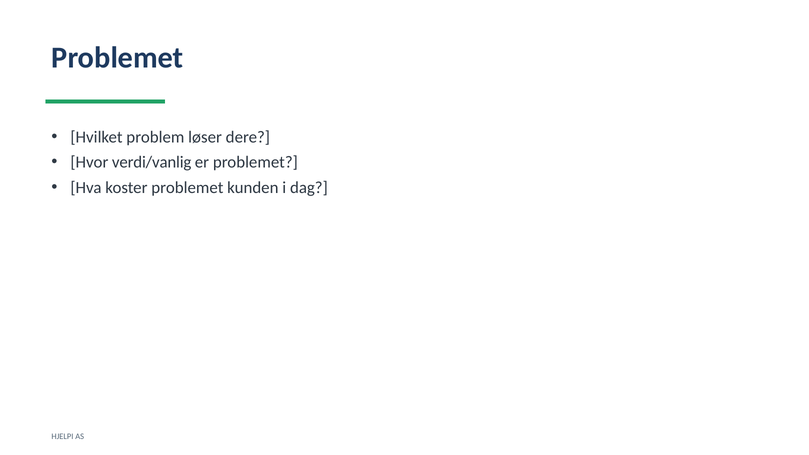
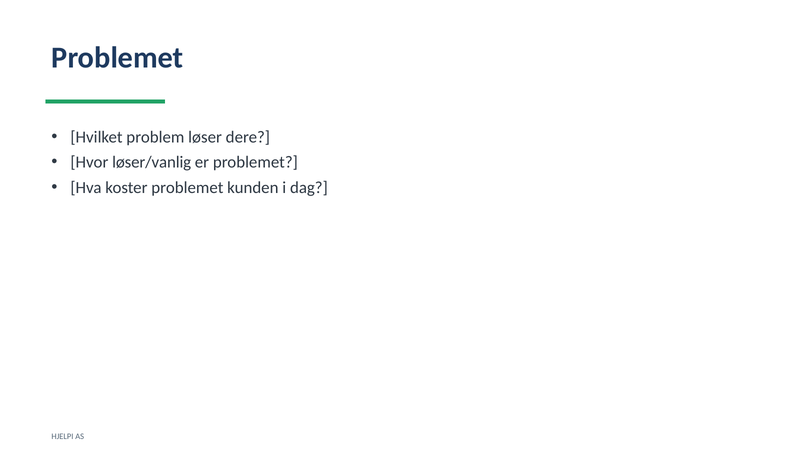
verdi/vanlig: verdi/vanlig -> løser/vanlig (152, 162)
